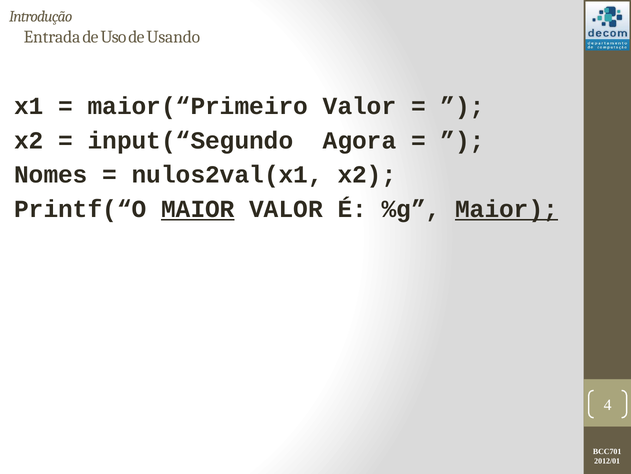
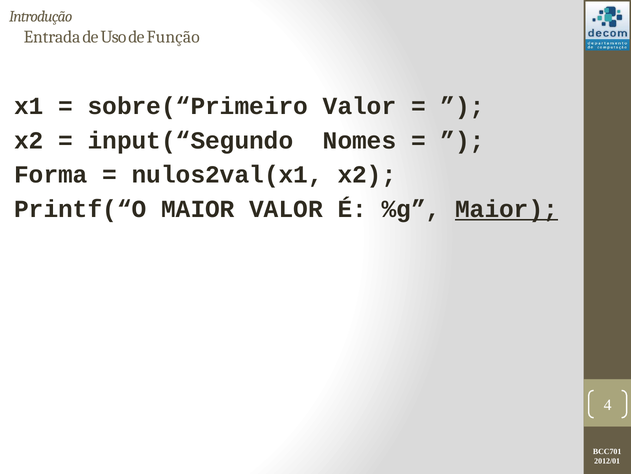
Usando: Usando -> Função (173, 37)
maior(“Primeiro: maior(“Primeiro -> sobre(“Primeiro (198, 106)
Agora: Agora -> Nomes (360, 140)
Nomes: Nomes -> Forma (51, 175)
MAIOR underline: present -> none (198, 209)
